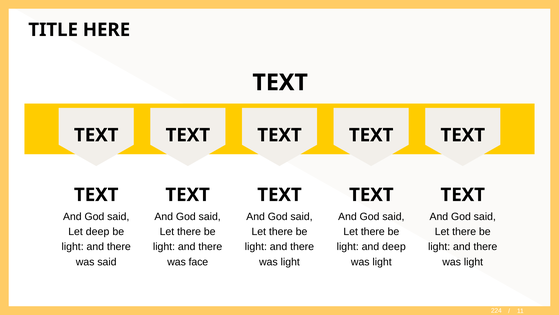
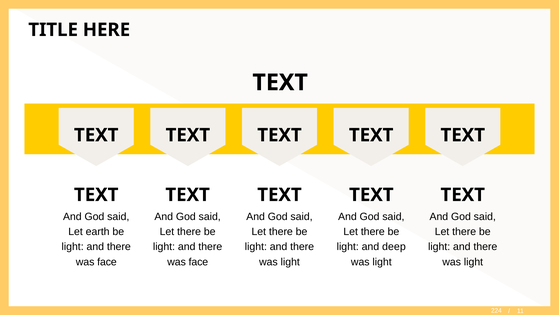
Let deep: deep -> earth (98, 231)
said: said -> face (107, 262)
